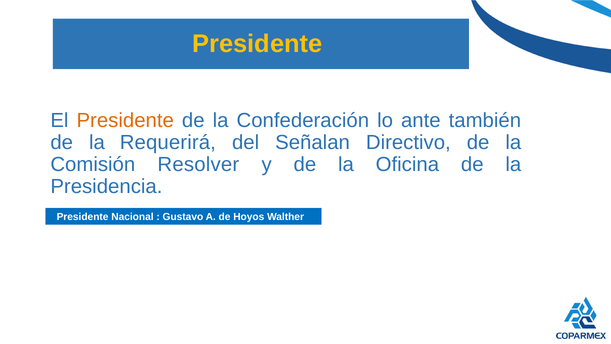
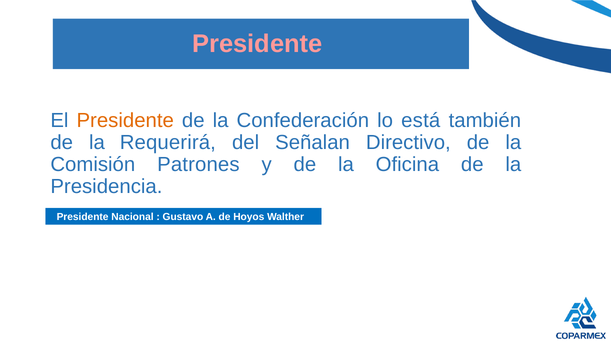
Presidente colour: yellow -> pink (257, 44)
ante: ante -> está (421, 121)
Resolver: Resolver -> Patrones (198, 165)
